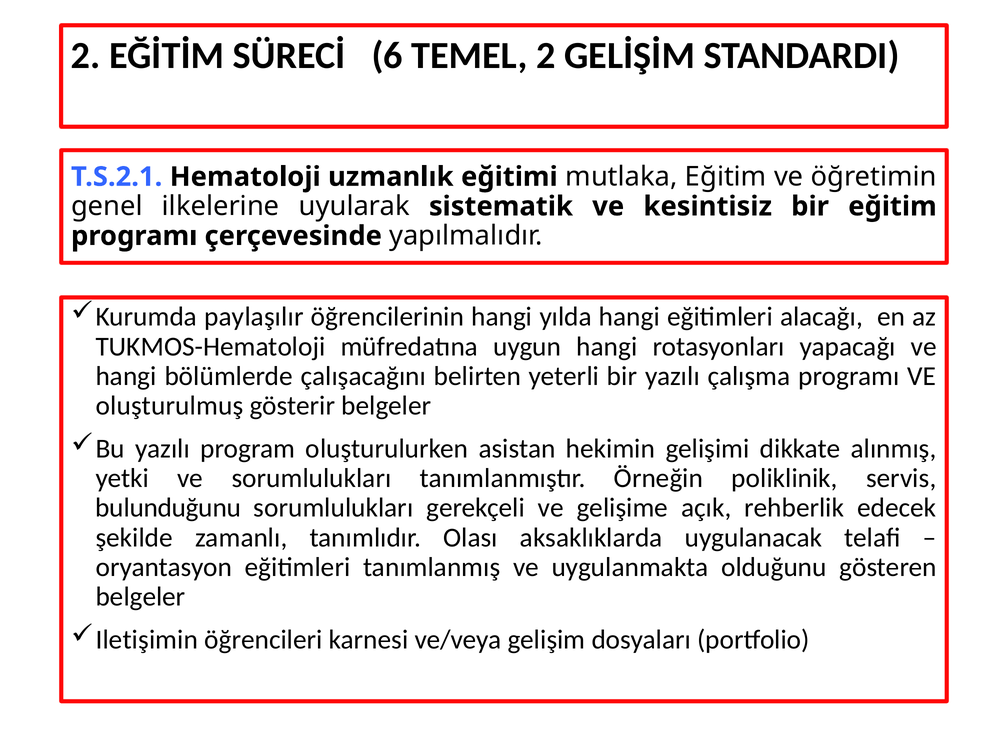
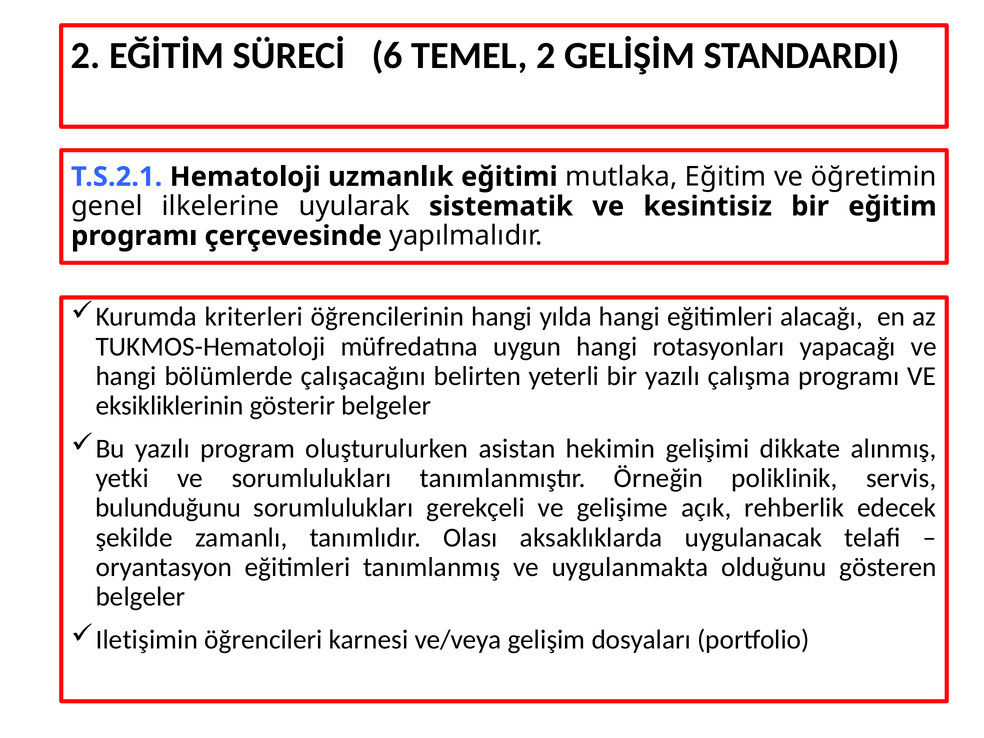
paylaşılır: paylaşılır -> kriterleri (254, 317)
oluşturulmuş: oluşturulmuş -> eksikliklerinin (170, 406)
